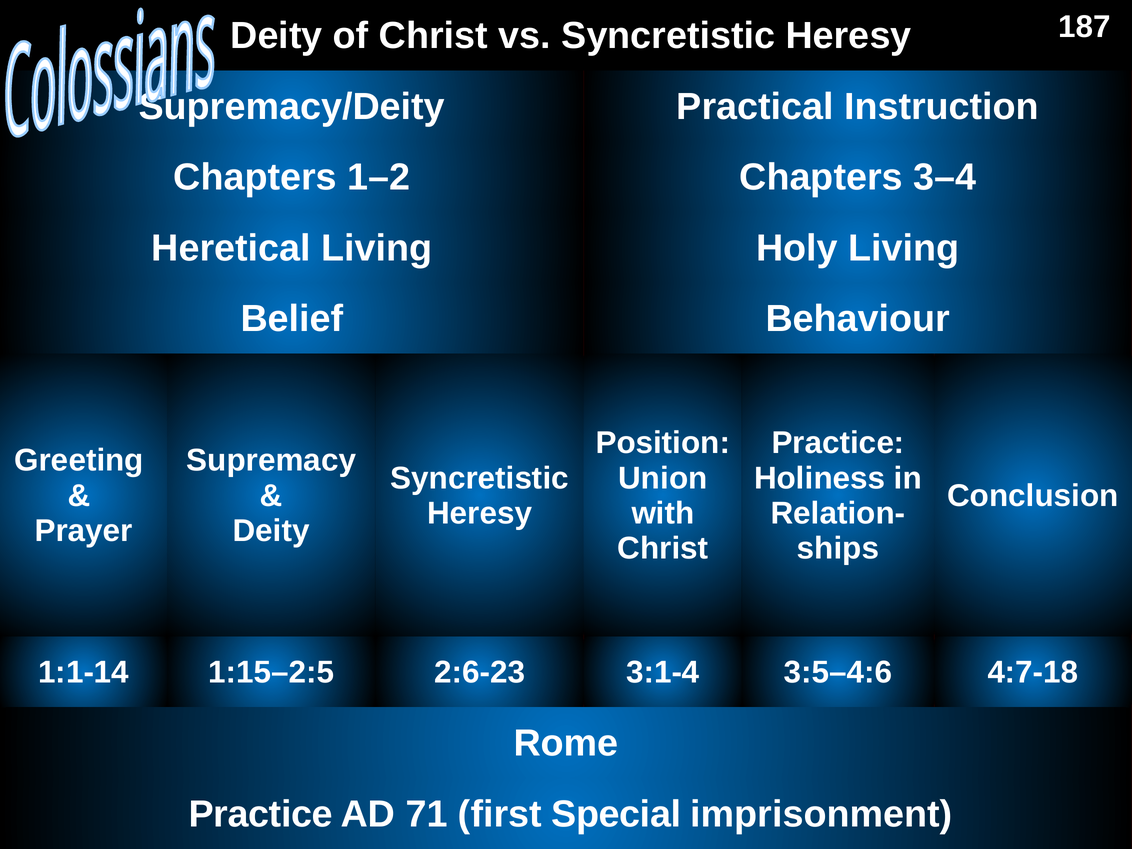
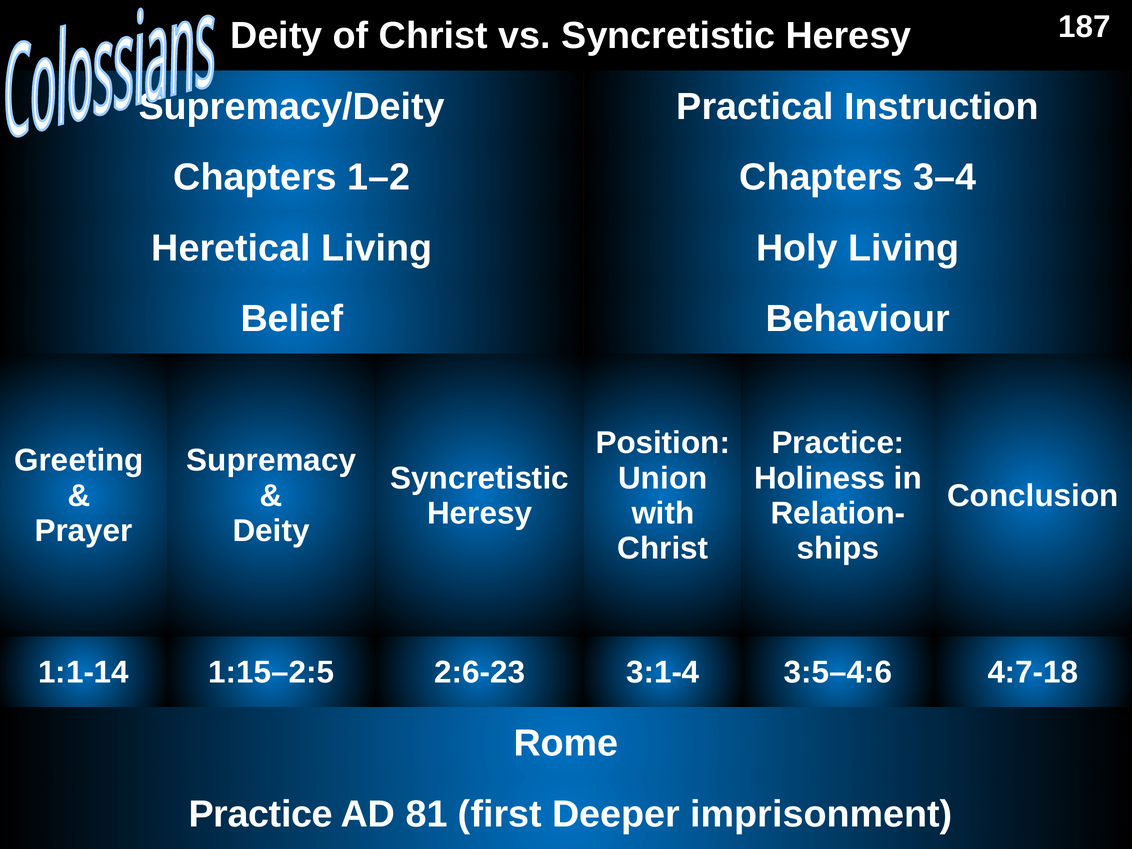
71: 71 -> 81 (427, 814)
Special: Special -> Deeper (616, 814)
